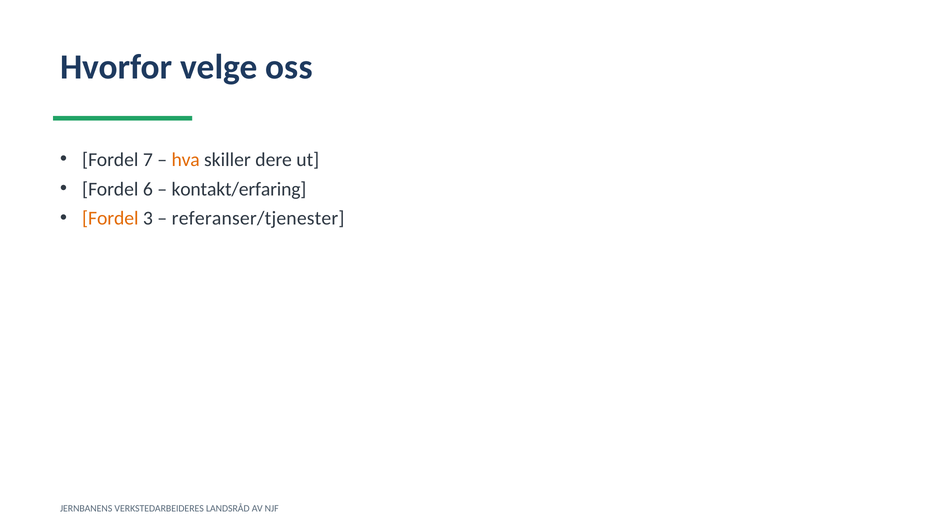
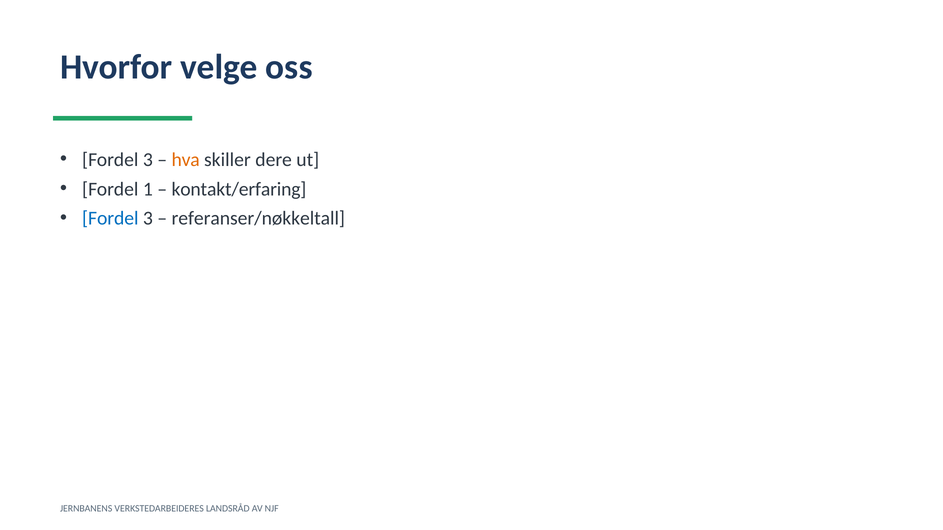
7: 7 -> 3 (148, 160)
6: 6 -> 1 (148, 189)
Fordel colour: orange -> blue (110, 219)
referanser/tjenester: referanser/tjenester -> referanser/nøkkeltall (258, 219)
